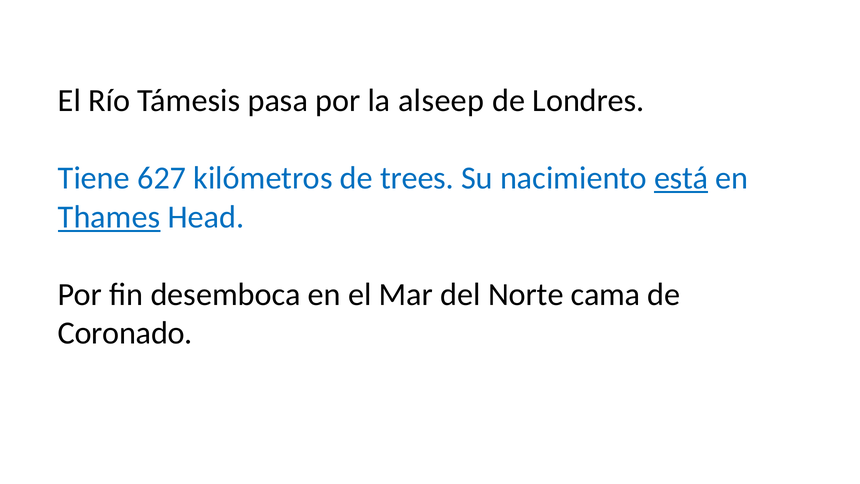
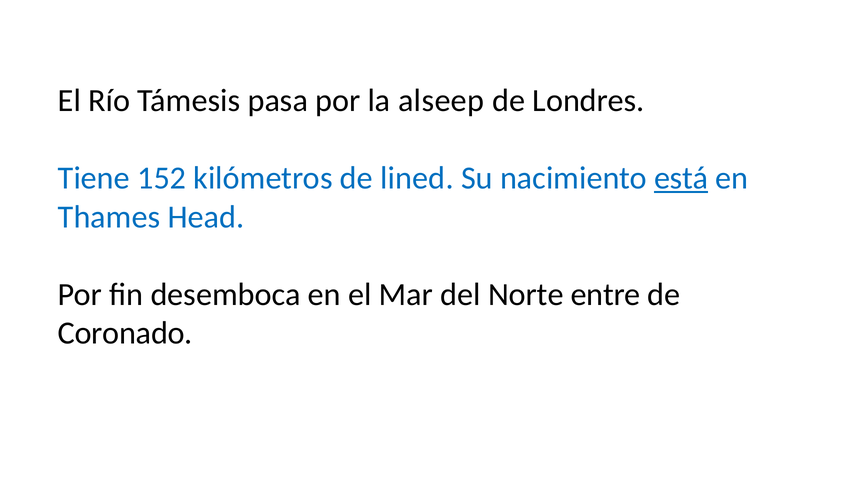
627: 627 -> 152 (162, 178)
trees: trees -> lined (417, 178)
Thames underline: present -> none (109, 217)
cama: cama -> entre (606, 294)
